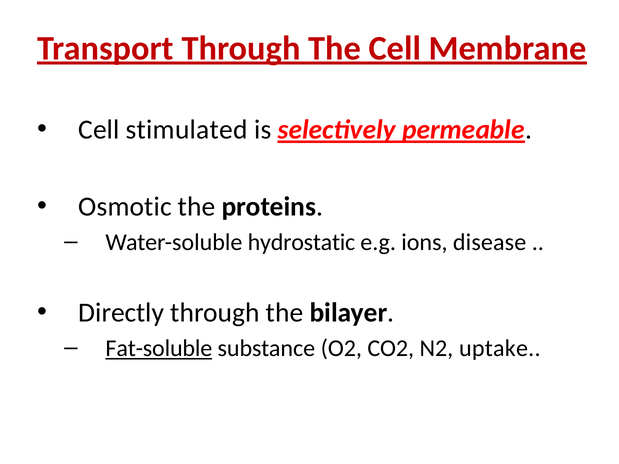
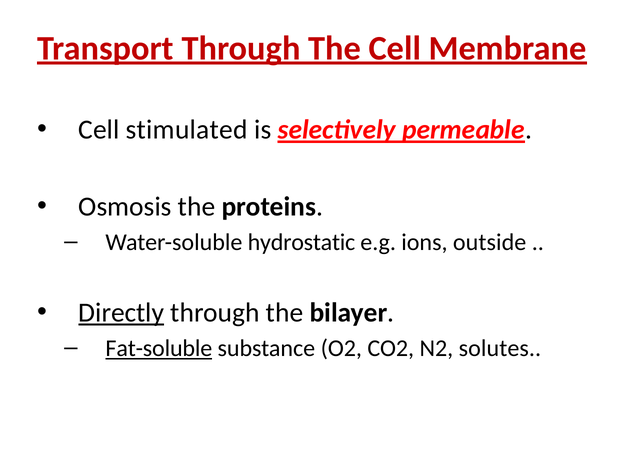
Osmotic: Osmotic -> Osmosis (125, 207)
disease: disease -> outside (490, 242)
Directly underline: none -> present (121, 313)
uptake: uptake -> solutes (500, 348)
